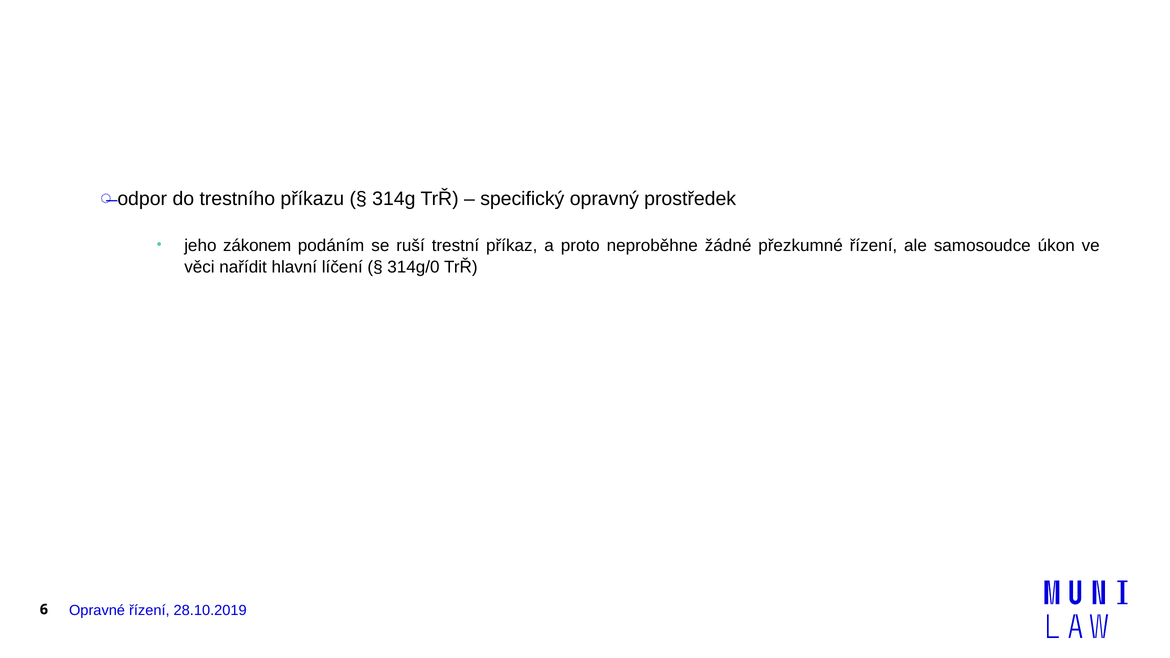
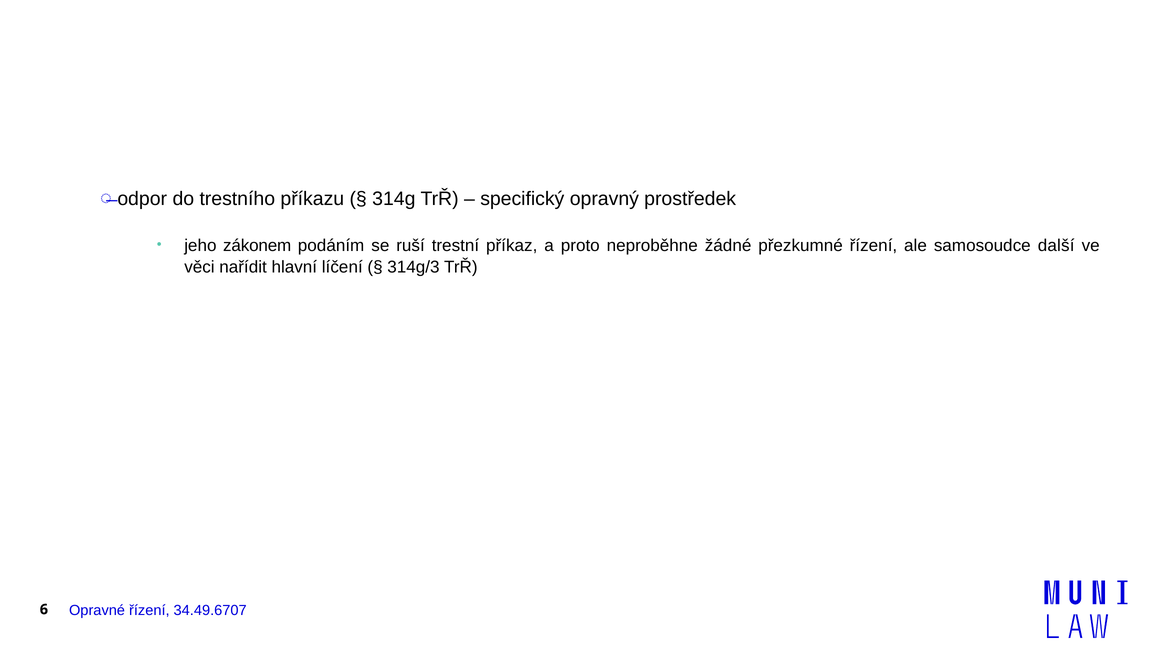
úkon: úkon -> další (1056, 245)
314g/0: 314g/0 -> 314g/3 (413, 267)
28.10.2019: 28.10.2019 -> 34.49.6707 (210, 611)
